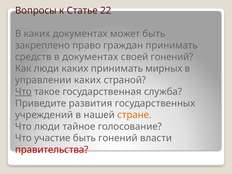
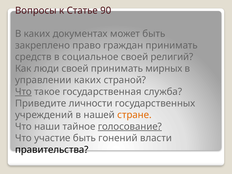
22: 22 -> 90 (106, 11)
в документах: документах -> социальное (90, 57)
своей гонений: гонений -> религий (172, 57)
люди каких: каких -> своей (75, 69)
развития: развития -> личности (91, 103)
Что люди: люди -> наши (47, 127)
голосование underline: none -> present (130, 127)
правительства colour: red -> black (52, 150)
